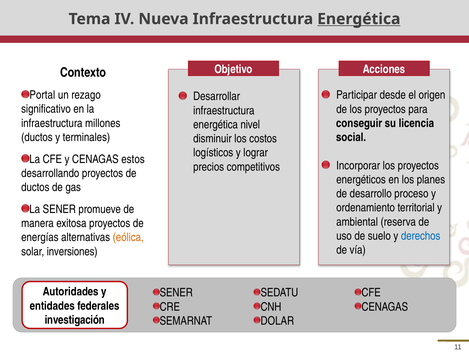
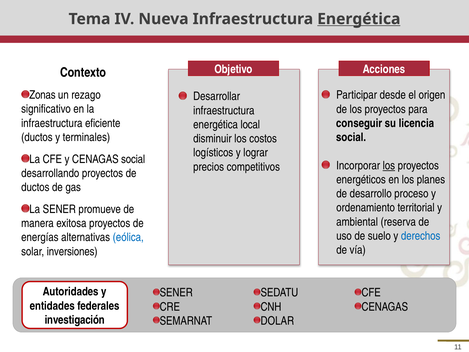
Portal: Portal -> Zonas (42, 95)
millones: millones -> eficiente (103, 123)
nivel: nivel -> local (250, 125)
CENAGAS estos: estos -> social (133, 159)
los underline: none -> present (389, 165)
eólica colour: orange -> blue (128, 237)
